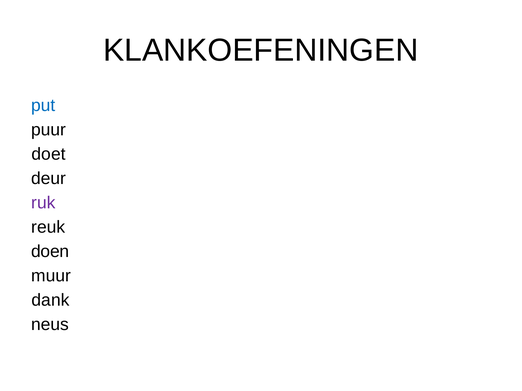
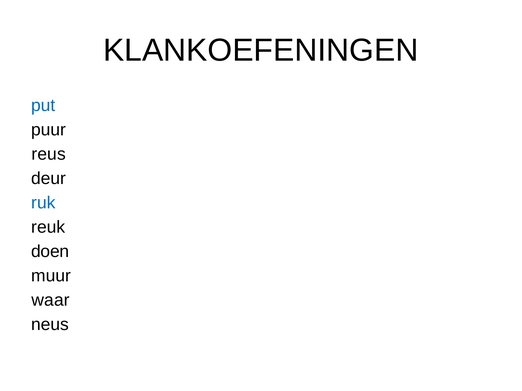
doet: doet -> reus (49, 154)
ruk colour: purple -> blue (43, 203)
dank: dank -> waar (51, 300)
